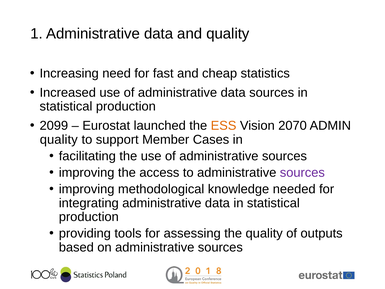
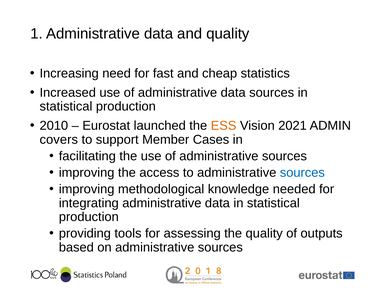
2099: 2099 -> 2010 (54, 126)
2070: 2070 -> 2021 (293, 126)
quality: quality -> covers (59, 139)
sources colour: purple -> blue (302, 172)
